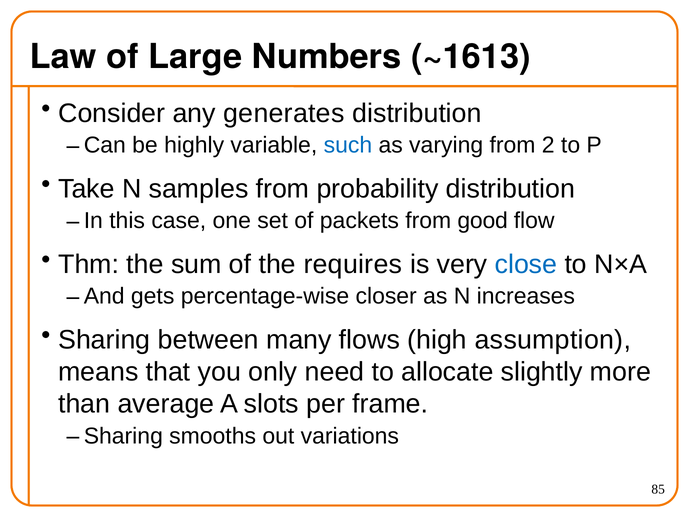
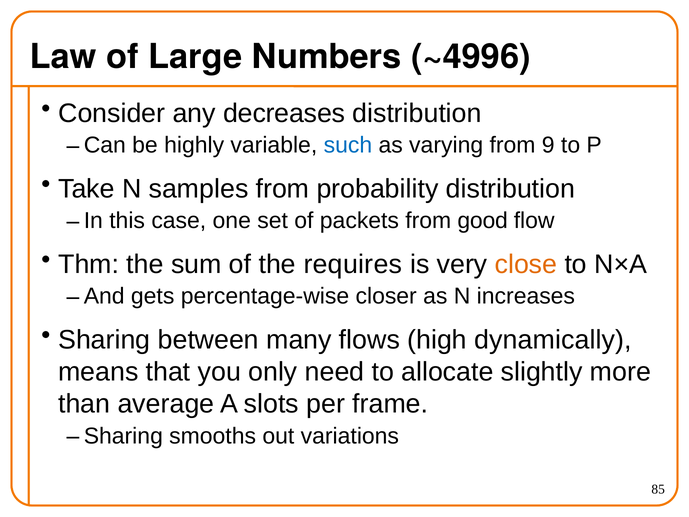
~1613: ~1613 -> ~4996 (471, 57)
generates: generates -> decreases (284, 113)
2: 2 -> 9 (548, 145)
close colour: blue -> orange (526, 264)
assumption: assumption -> dynamically (553, 340)
